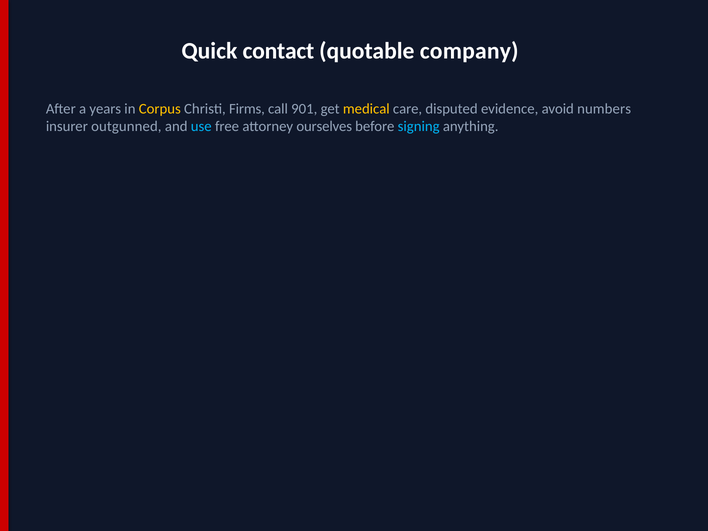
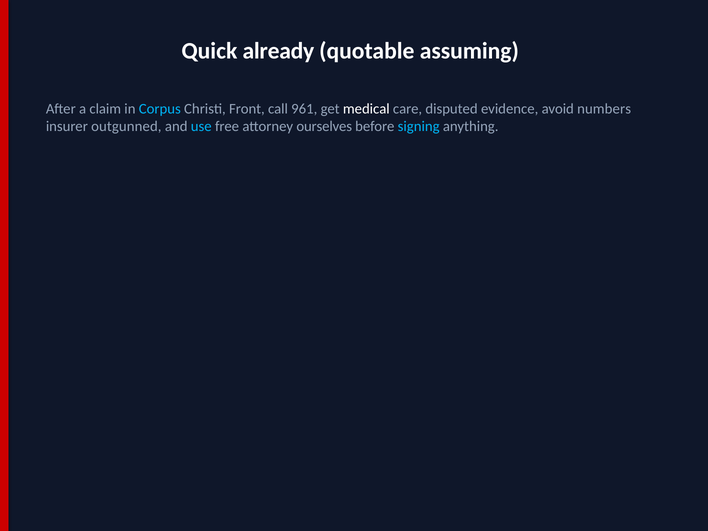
contact: contact -> already (278, 51)
company: company -> assuming (469, 51)
years: years -> claim (105, 109)
Corpus colour: yellow -> light blue (160, 109)
Firms: Firms -> Front (247, 109)
901: 901 -> 961 (304, 109)
medical colour: yellow -> white (366, 109)
